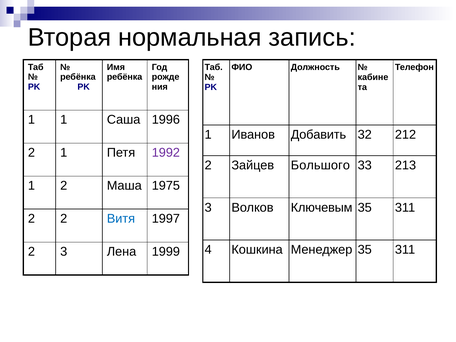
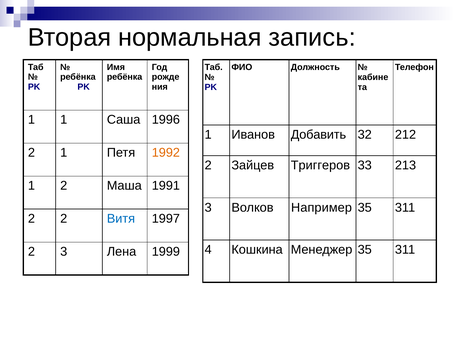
1992 colour: purple -> orange (166, 153)
Большого: Большого -> Триггеров (320, 165)
1975: 1975 -> 1991 (166, 186)
Ключевым: Ключевым -> Например (321, 208)
